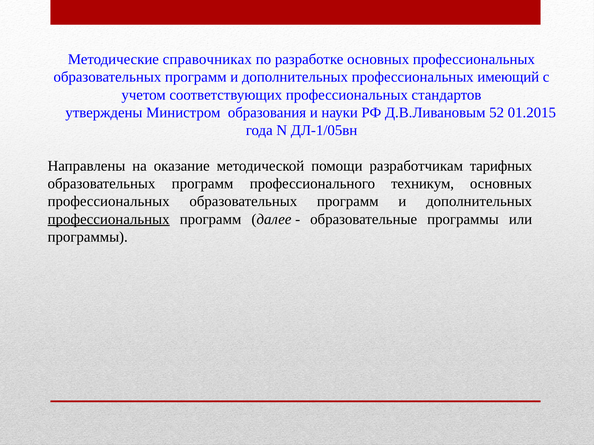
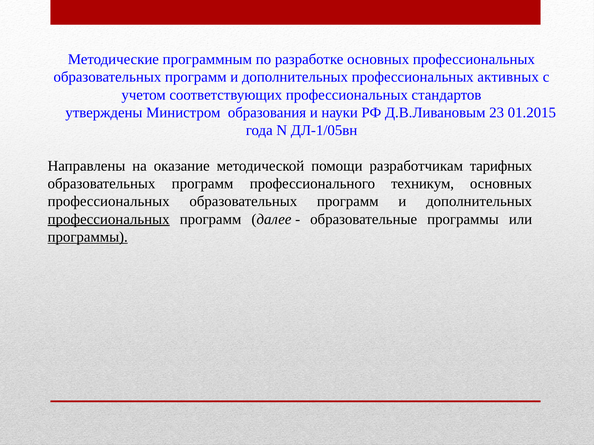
справочниках: справочниках -> программным (207, 59)
имеющий: имеющий -> активных (508, 77)
52: 52 -> 23 (497, 113)
программы underline: none -> present (88, 237)
